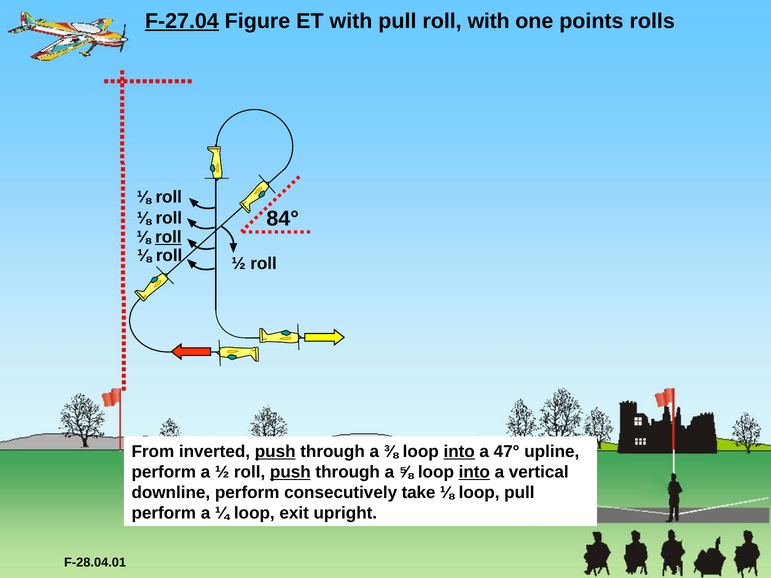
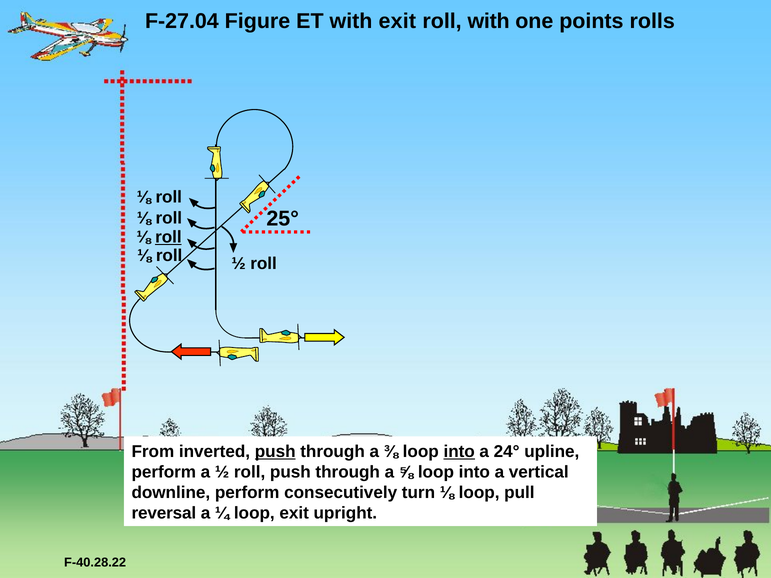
F-27.04 underline: present -> none (182, 21)
with pull: pull -> exit (397, 21)
84°: 84° -> 25° (283, 219)
47°: 47° -> 24° (507, 452)
push underline: present -> none (290, 472)
into underline: present -> none (474, 472)
take: take -> turn (418, 493)
perform: perform -> reversal (164, 513)
F-28.04.01: F-28.04.01 -> F-40.28.22 (95, 563)
